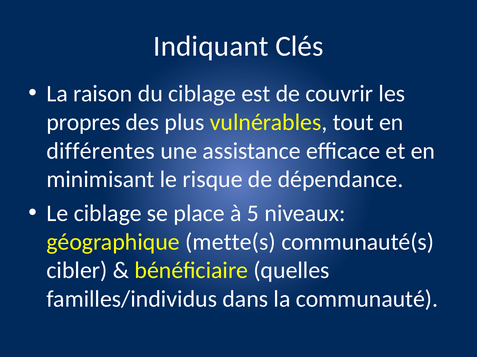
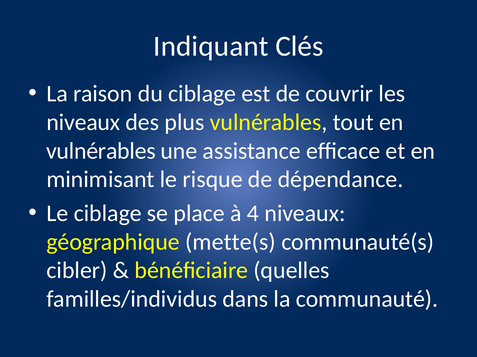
propres: propres -> niveaux (83, 123)
différentes: différentes -> vulnérables (101, 151)
5: 5 -> 4 (253, 214)
